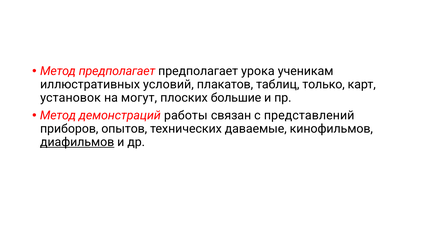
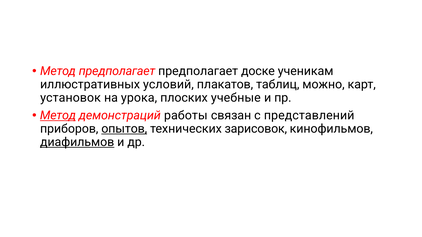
урока: урока -> доске (258, 71)
только: только -> можно (323, 85)
могут: могут -> урока (139, 98)
большие: большие -> учебные (236, 98)
Метод underline: none -> present (58, 116)
опытов underline: none -> present (124, 129)
даваемые: даваемые -> зарисовок (256, 129)
